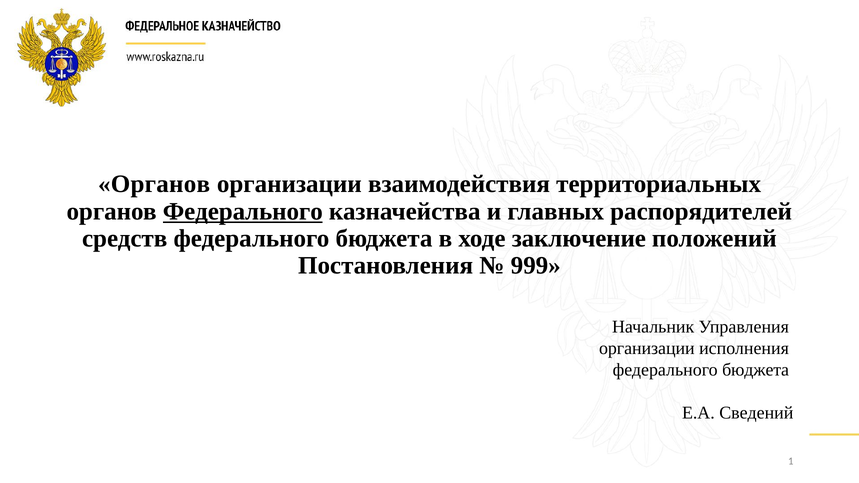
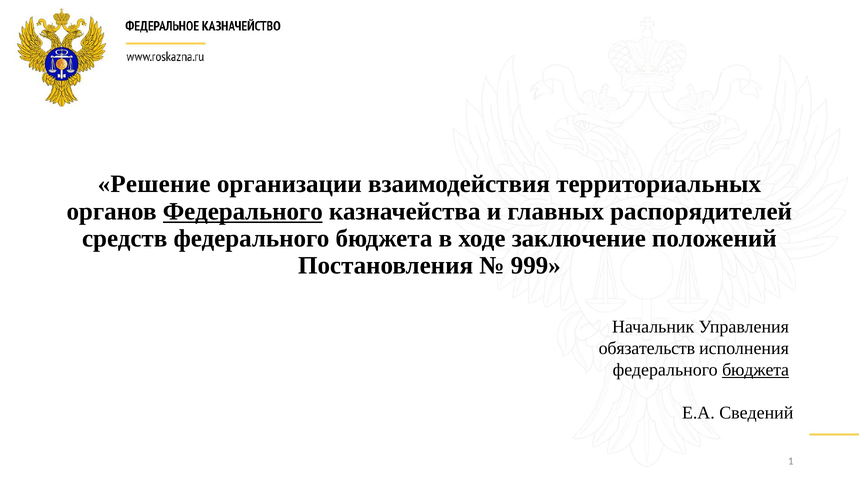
Органов: Органов -> Решение (154, 184)
организации: организации -> обязательств (647, 349)
бюджета underline: none -> present (756, 370)
